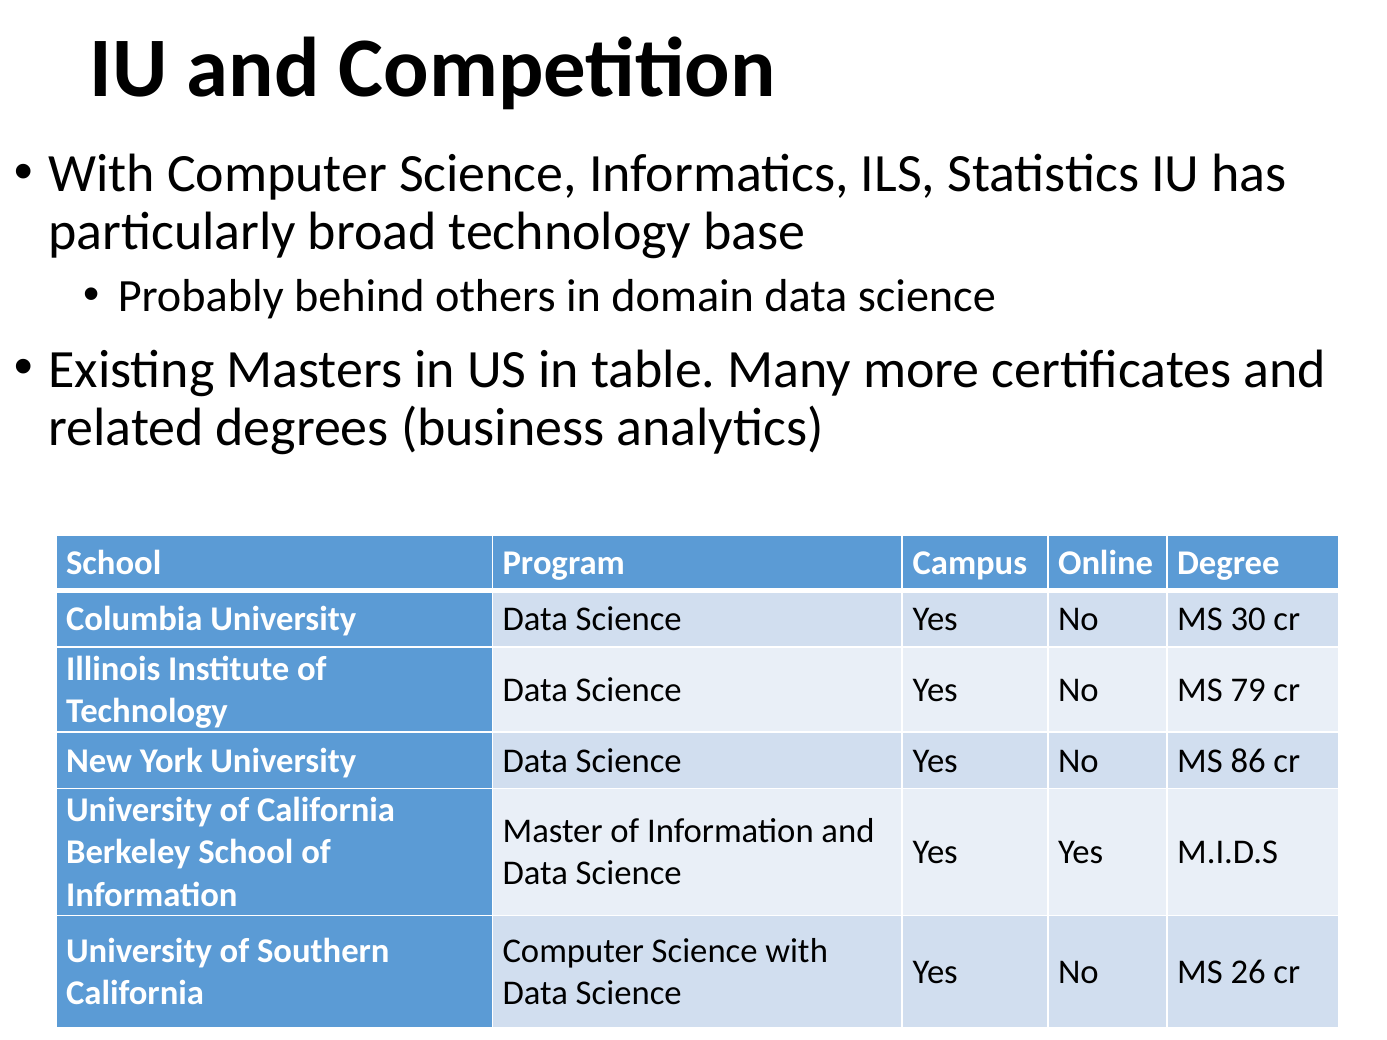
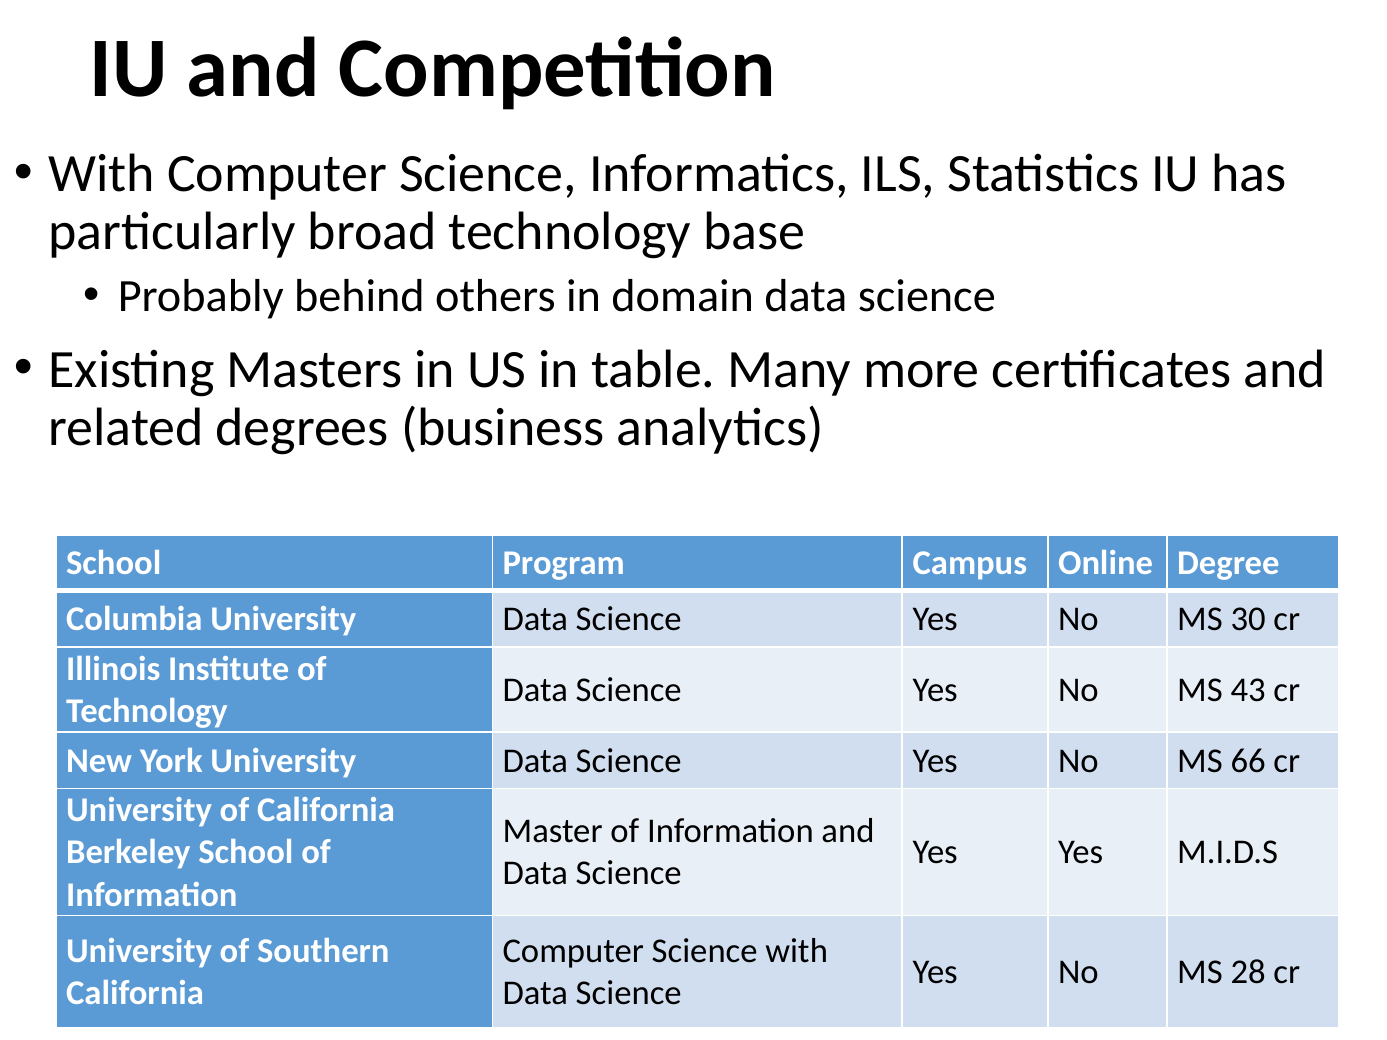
79: 79 -> 43 (1248, 690)
86: 86 -> 66 (1248, 761)
26: 26 -> 28 (1248, 973)
